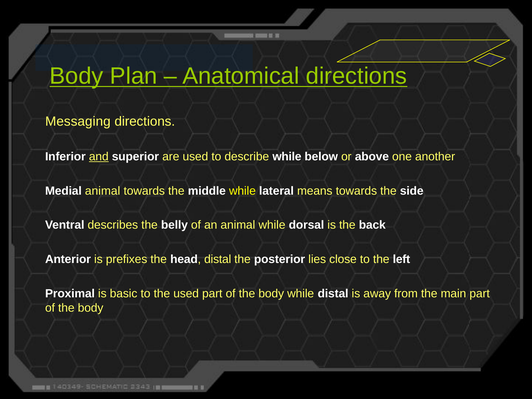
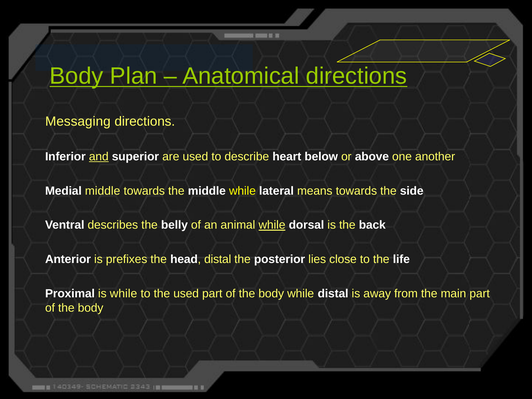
describe while: while -> heart (287, 157)
Medial animal: animal -> middle (103, 191)
while underline: none -> present (272, 225)
left: left -> life (401, 259)
is basic: basic -> while (124, 294)
